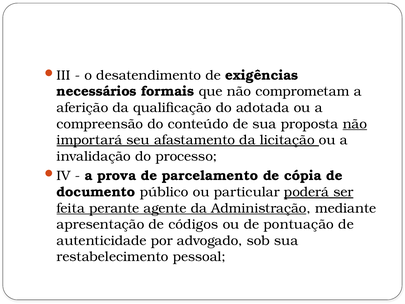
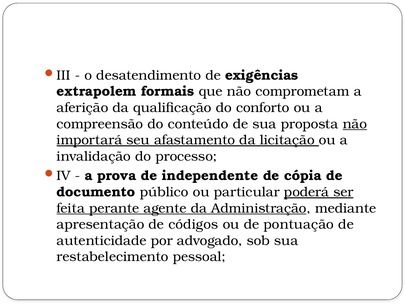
necessários: necessários -> extrapolem (97, 91)
adotada: adotada -> conforto (263, 108)
parcelamento: parcelamento -> independente (210, 176)
